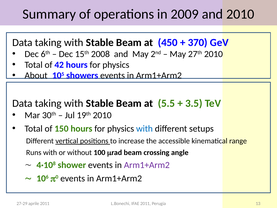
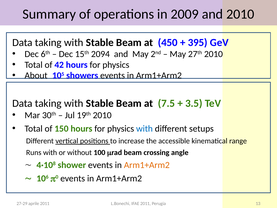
370: 370 -> 395 (198, 43)
2008: 2008 -> 2094 (100, 54)
5.5: 5.5 -> 7.5 (166, 103)
Arm1+Arm2 colour: purple -> orange (147, 165)
